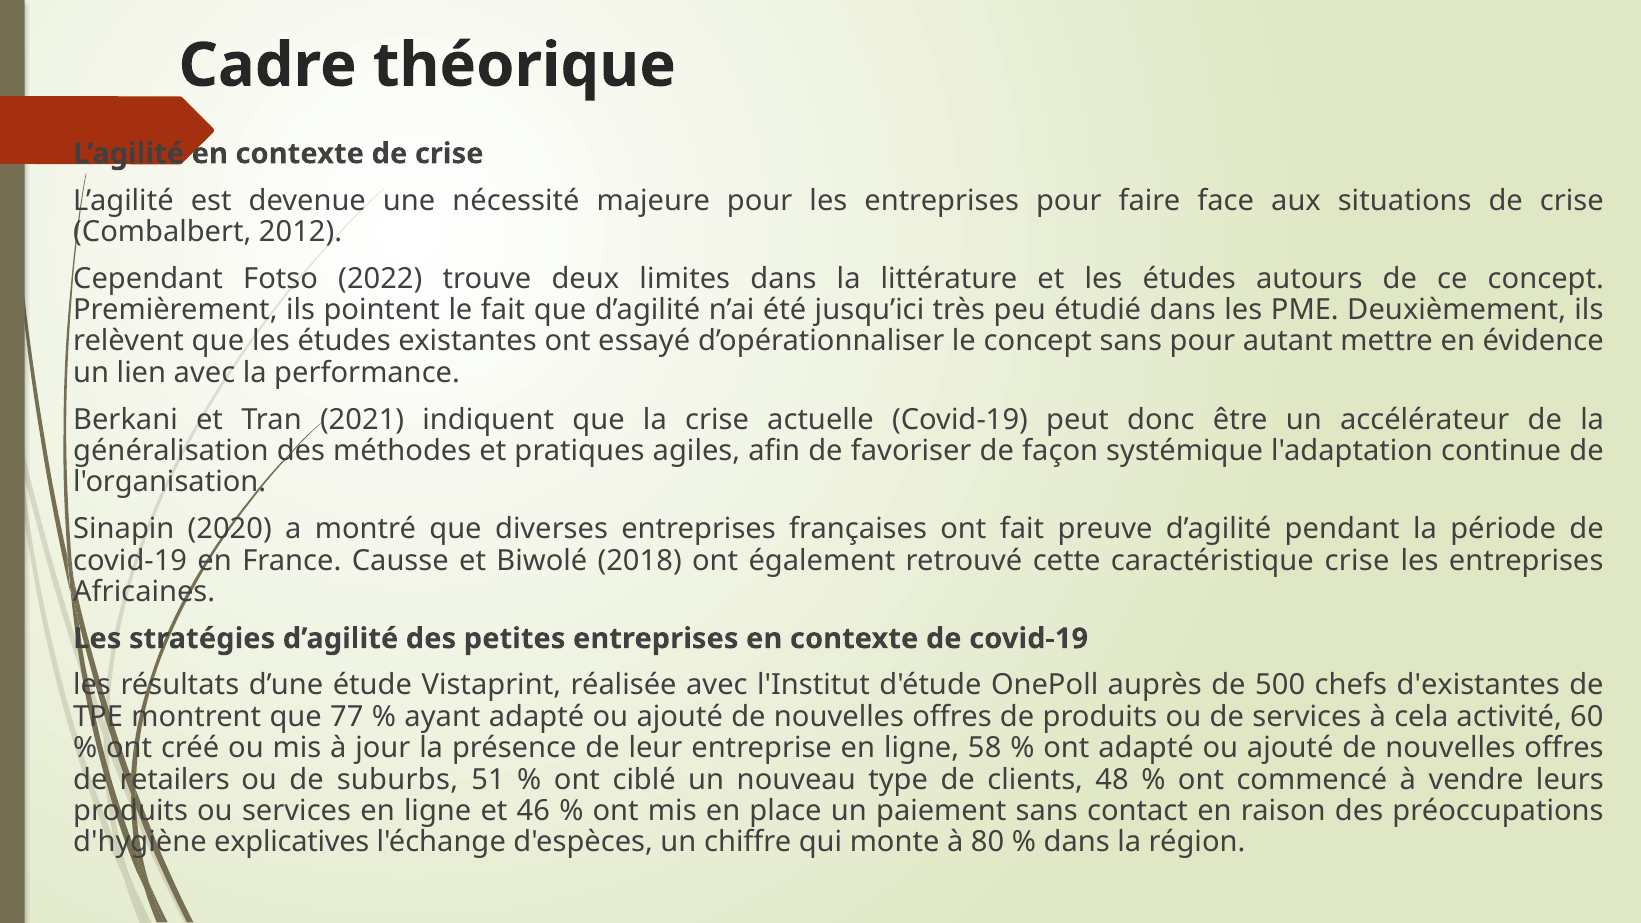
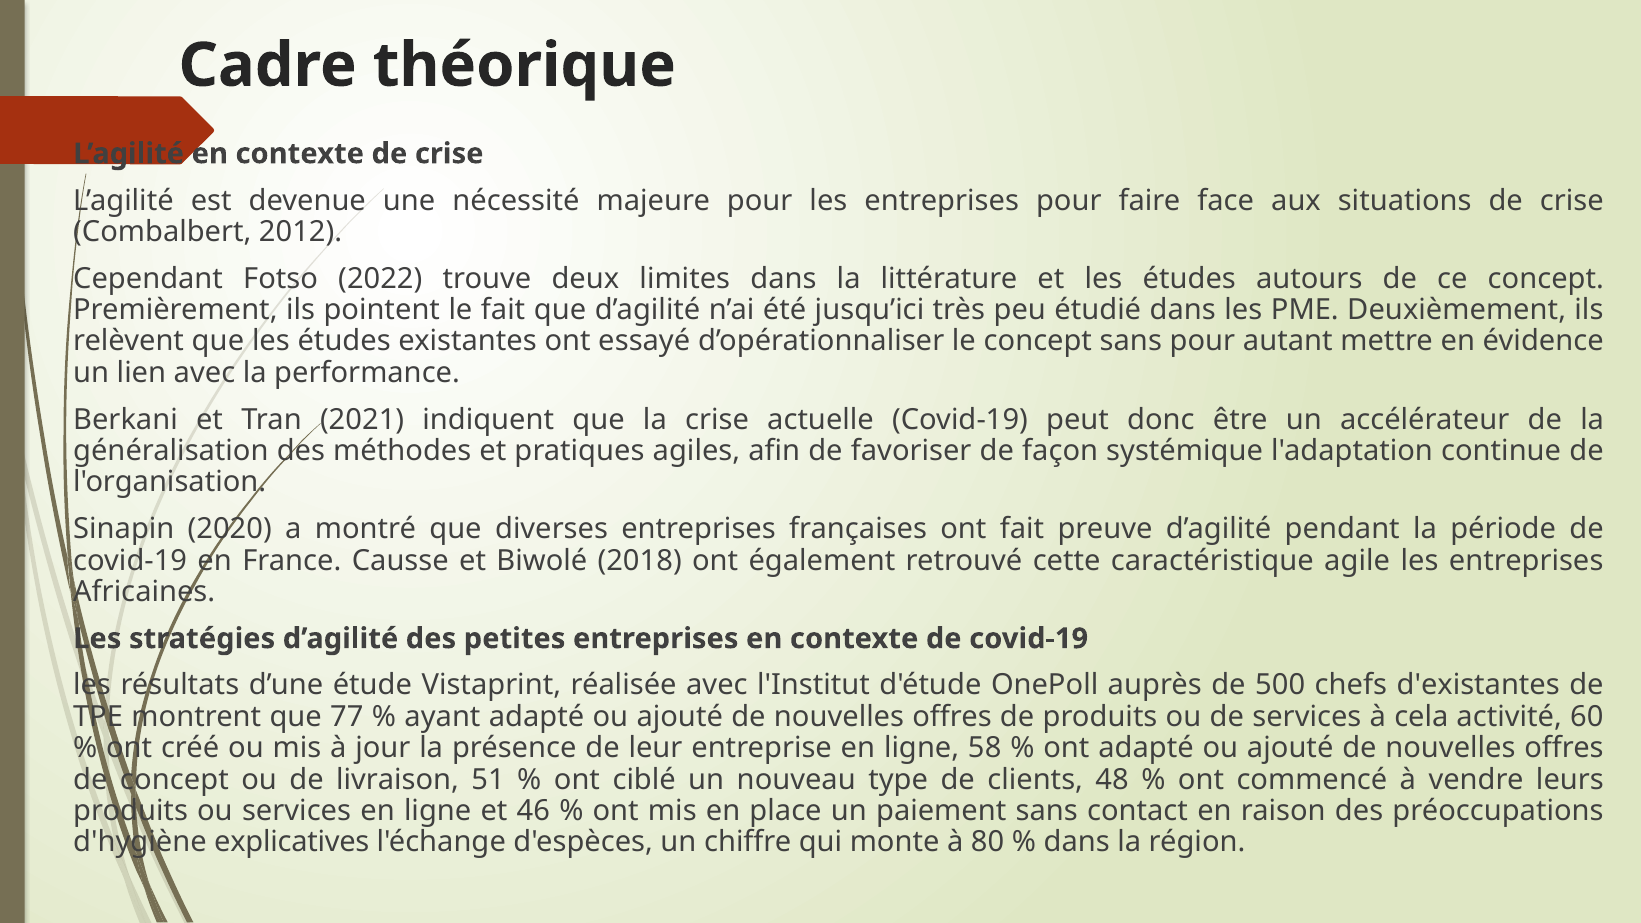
caractéristique crise: crise -> agile (1357, 561)
de retailers: retailers -> concept (174, 780)
suburbs: suburbs -> livraison (398, 780)
